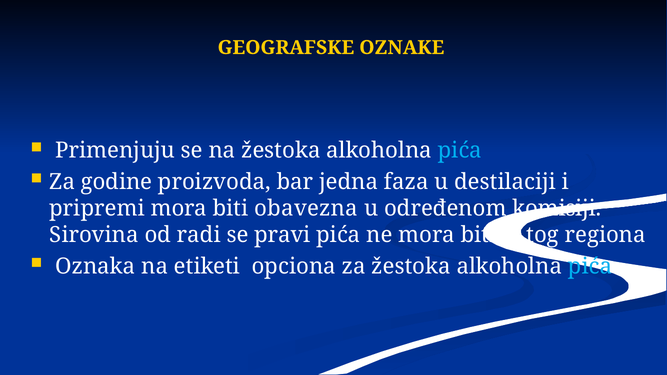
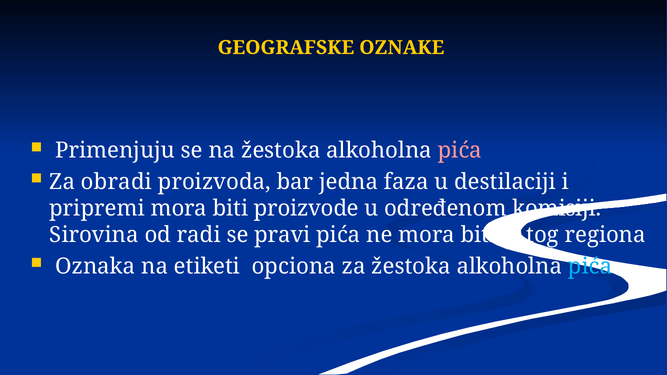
pića colour: light blue -> pink (460, 151)
godine: godine -> obradi (116, 182)
obavezna: obavezna -> proizvode (306, 208)
